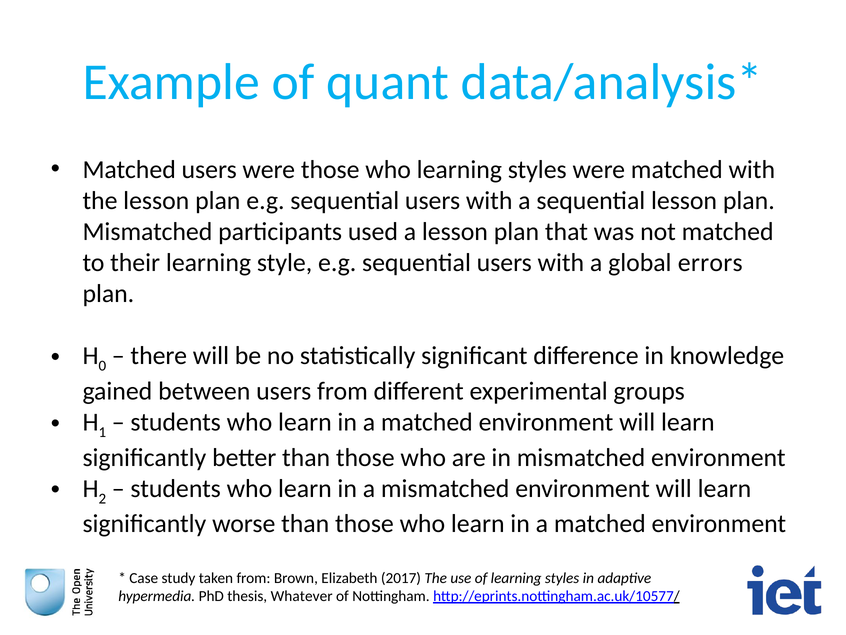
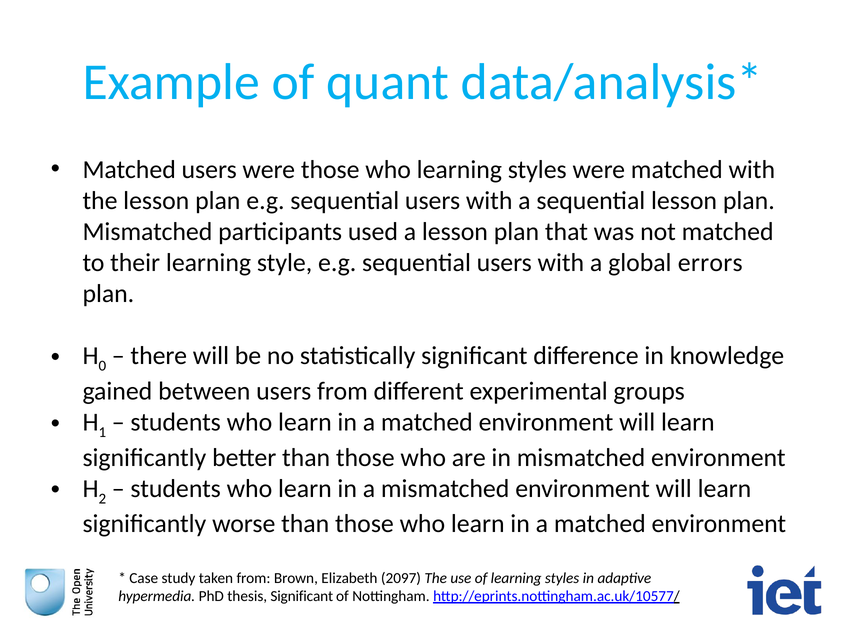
2017: 2017 -> 2097 (401, 578)
thesis Whatever: Whatever -> Significant (302, 596)
